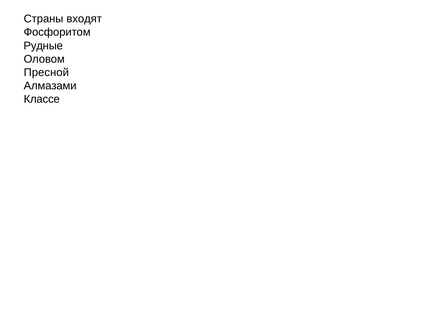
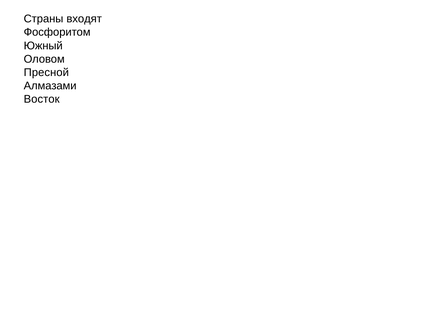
Рудные: Рудные -> Южный (43, 46)
Классе: Классе -> Восток (42, 99)
